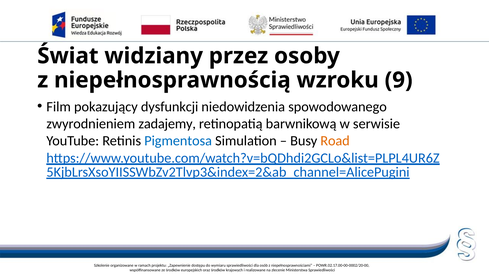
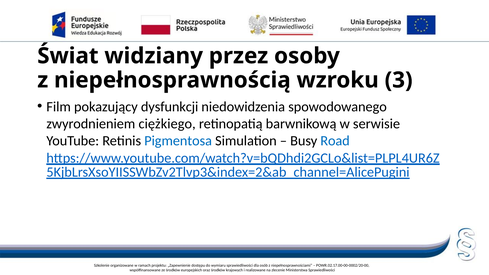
9: 9 -> 3 (399, 80)
zadajemy: zadajemy -> ciężkiego (167, 124)
Road colour: orange -> blue (335, 141)
